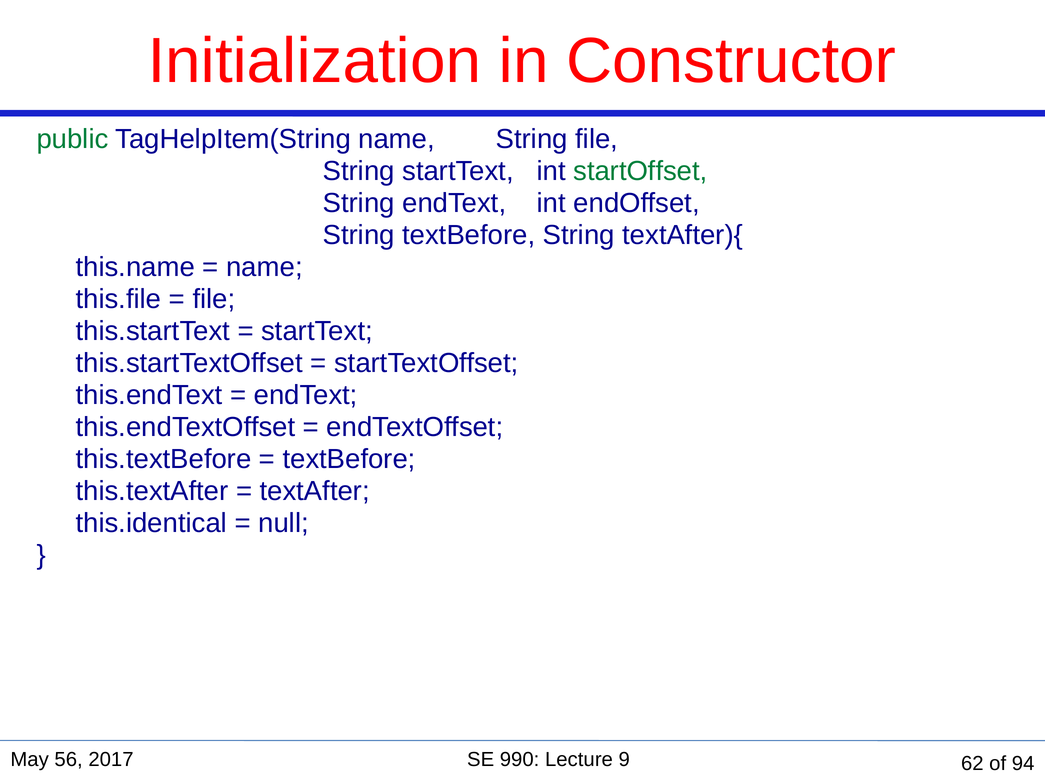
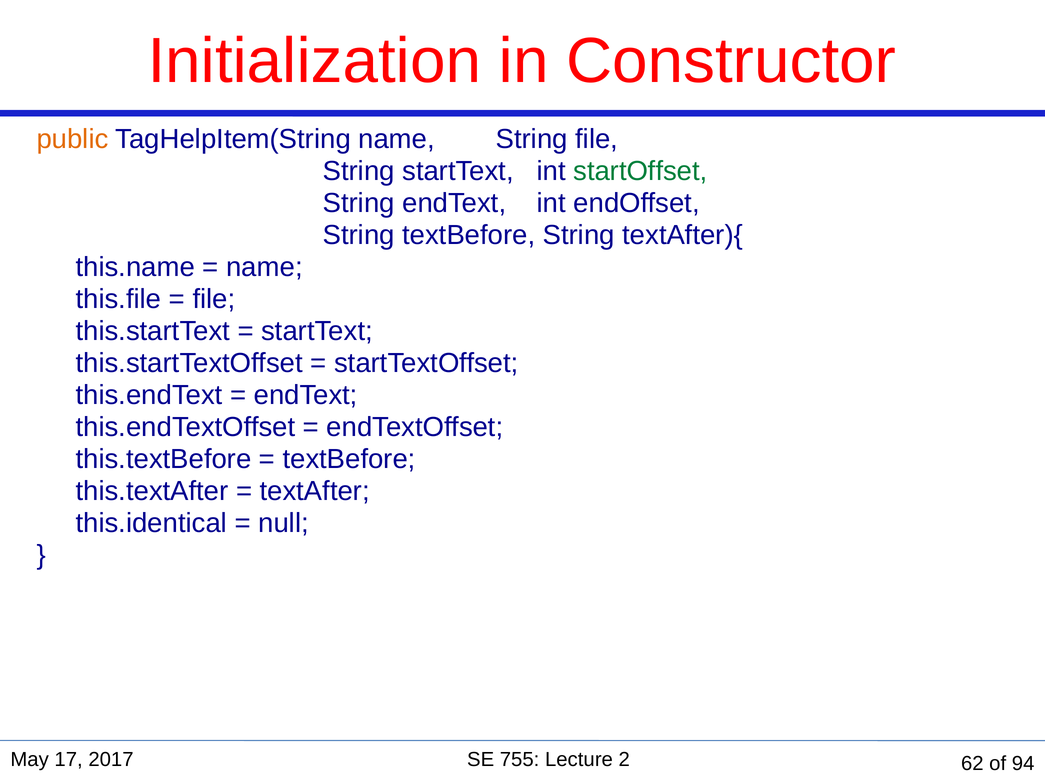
public colour: green -> orange (72, 139)
56: 56 -> 17 (69, 759)
990: 990 -> 755 (520, 759)
9: 9 -> 2 (624, 759)
